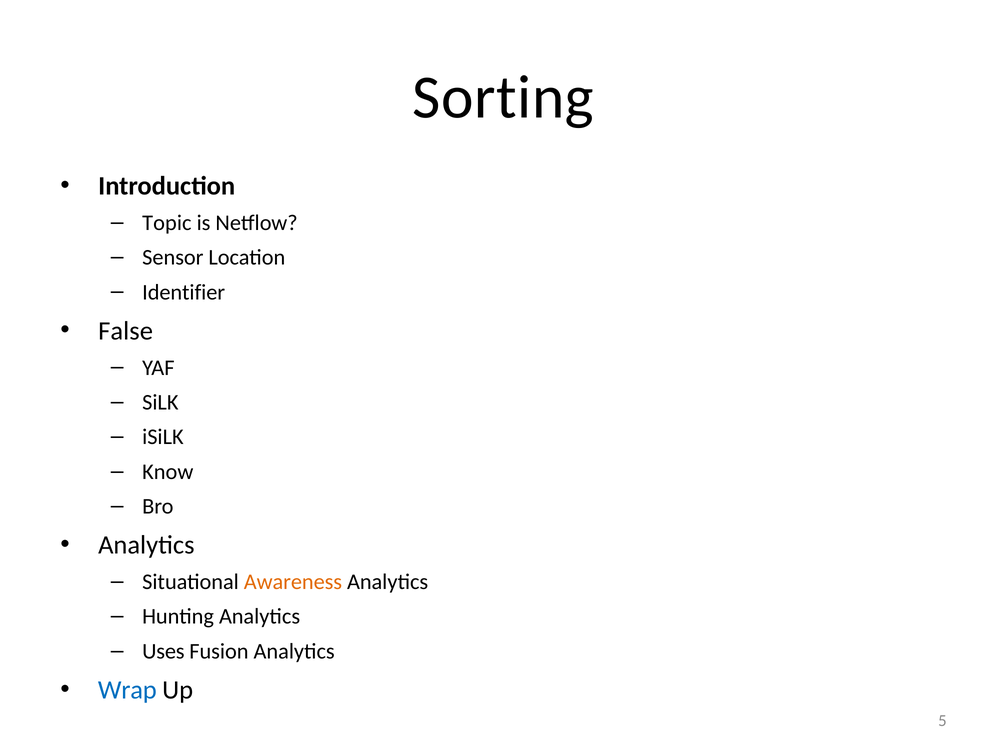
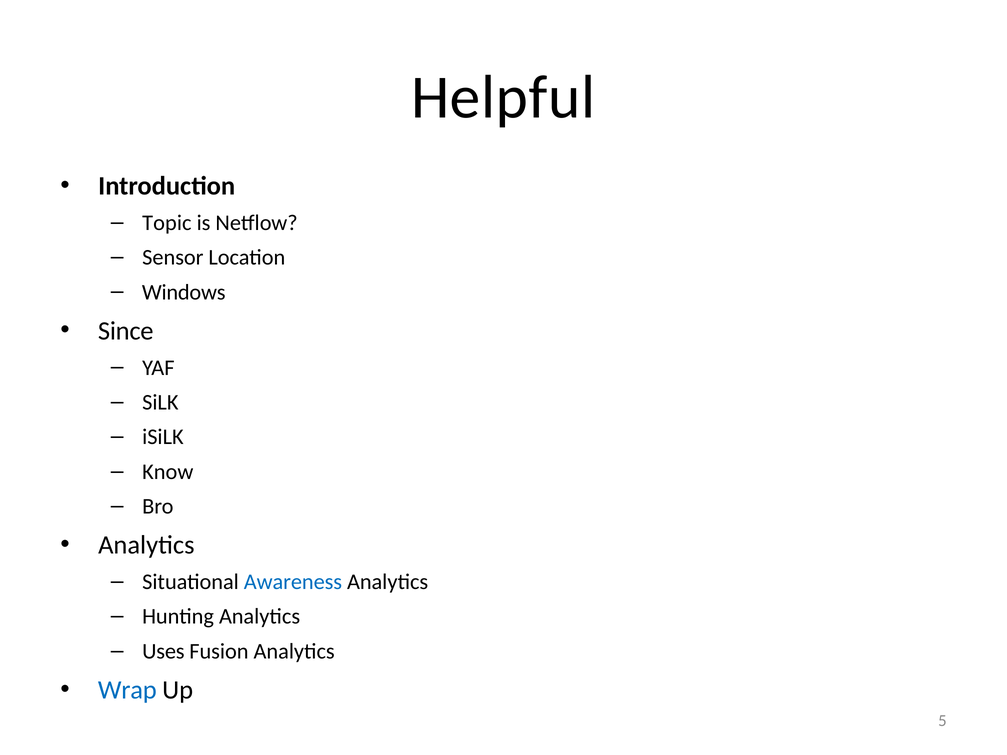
Sorting: Sorting -> Helpful (503, 97)
Identifier: Identifier -> Windows (184, 292)
False: False -> Since (126, 331)
Awareness colour: orange -> blue (293, 582)
